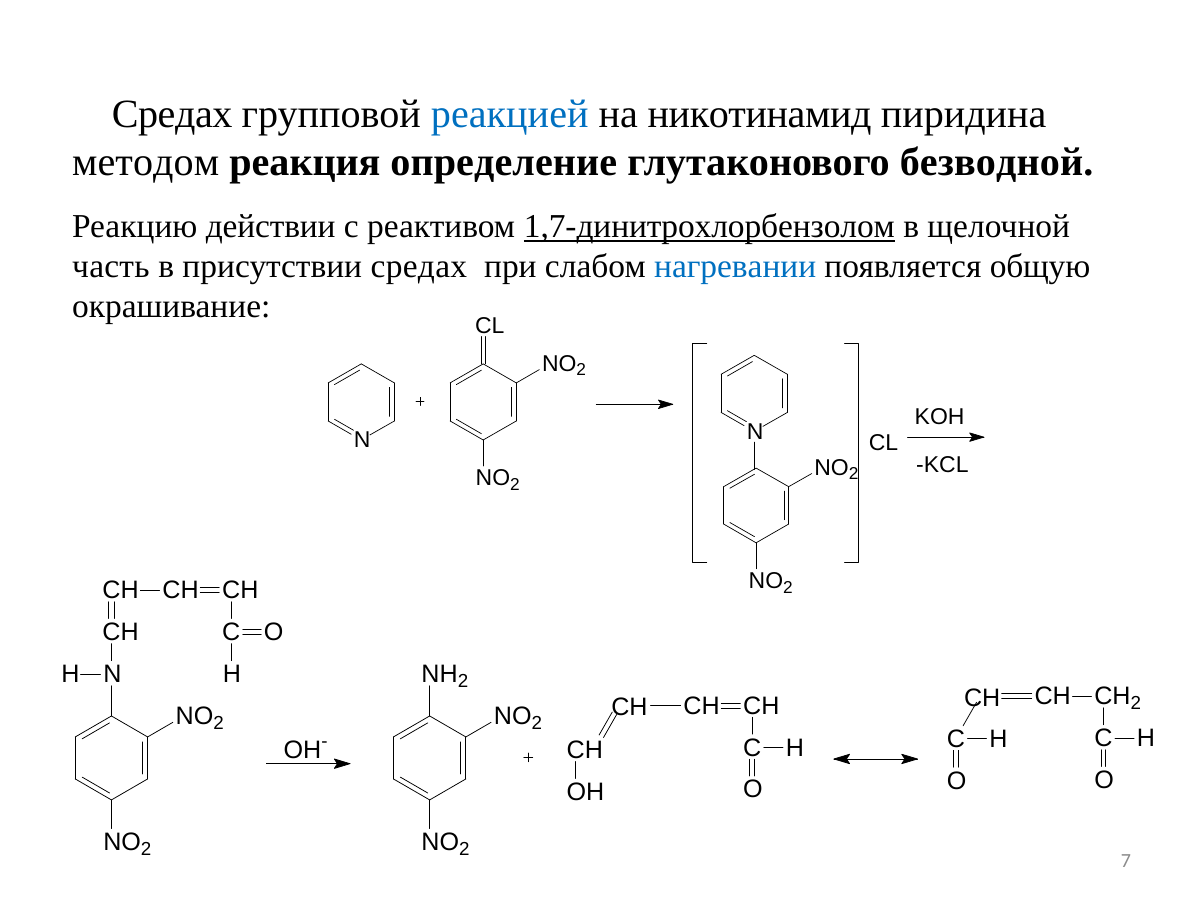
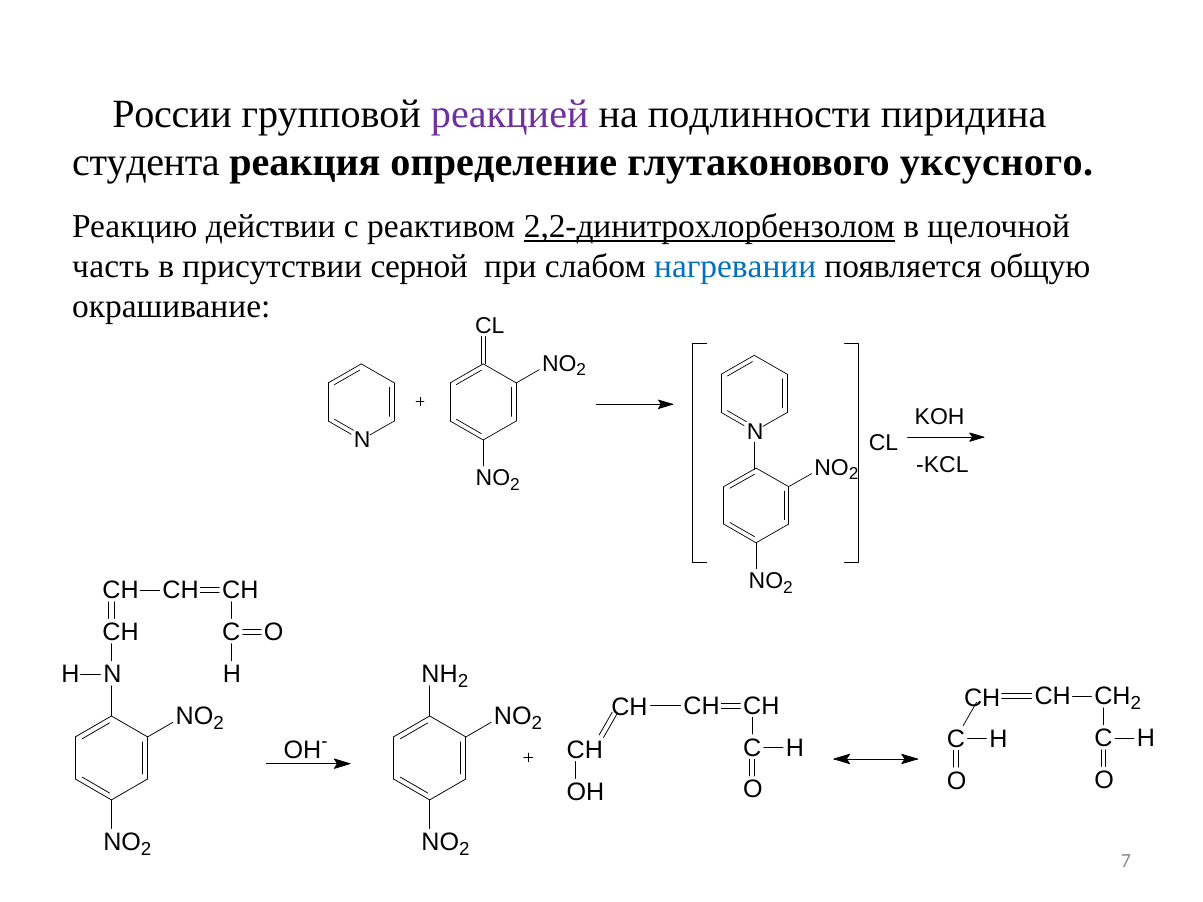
Средах: Средах -> России (172, 115)
реакцией colour: blue -> purple (510, 115)
никотинамид: никотинамид -> подлинности (759, 115)
методом: методом -> студента (146, 163)
безводной: безводной -> уксусного (996, 163)
1,7-динитрохлорбензолом: 1,7-динитрохлорбензолом -> 2,2-динитрохлорбензолом (709, 226)
присутствии средах: средах -> серной (419, 267)
